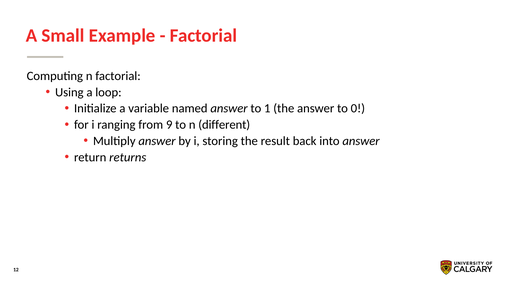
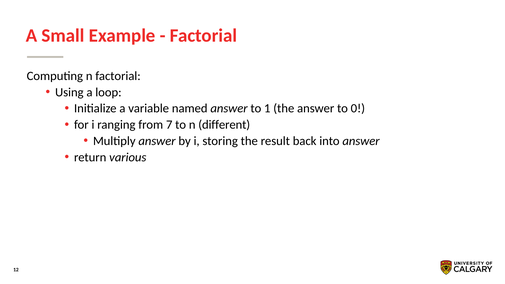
9: 9 -> 7 (169, 125)
returns: returns -> various (128, 157)
